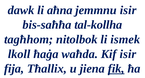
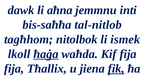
jemmnu isir: isir -> inti (128, 10)
tal-kollha: tal-kollha -> tal-nitlob (98, 25)
ħaġa underline: none -> present (46, 54)
Kif isir: isir -> fija (128, 54)
